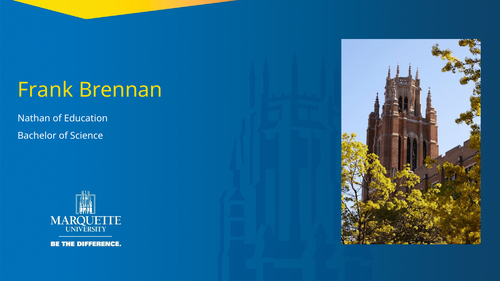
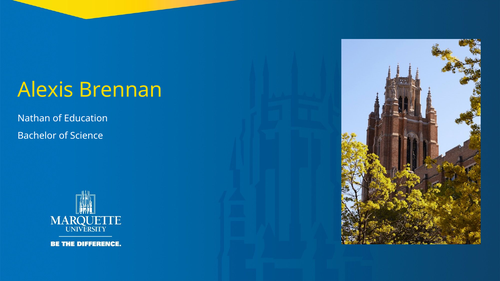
Frank: Frank -> Alexis (46, 90)
